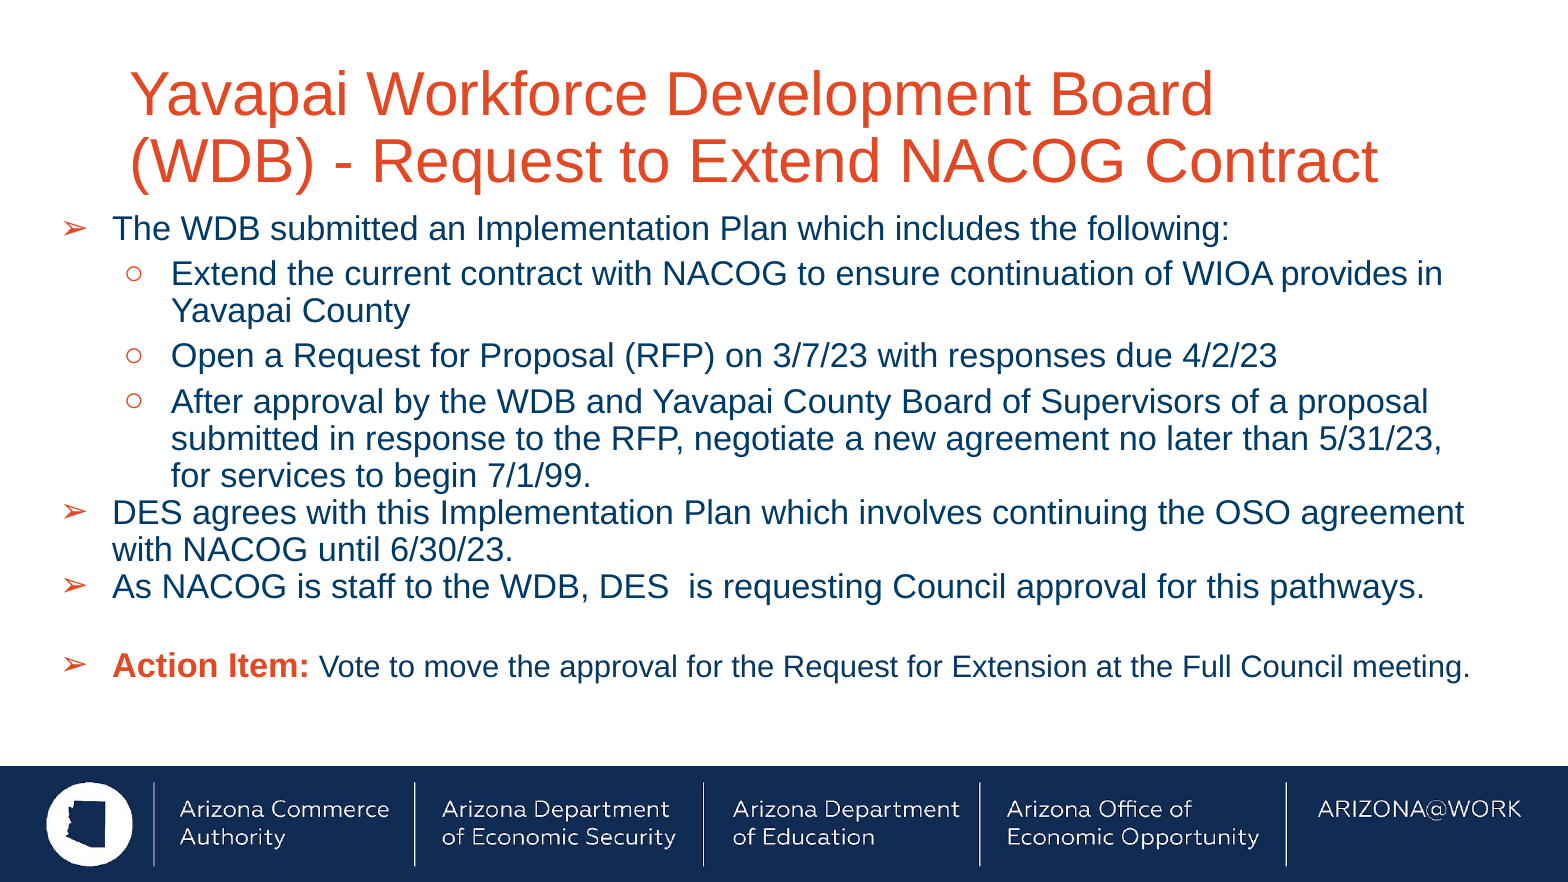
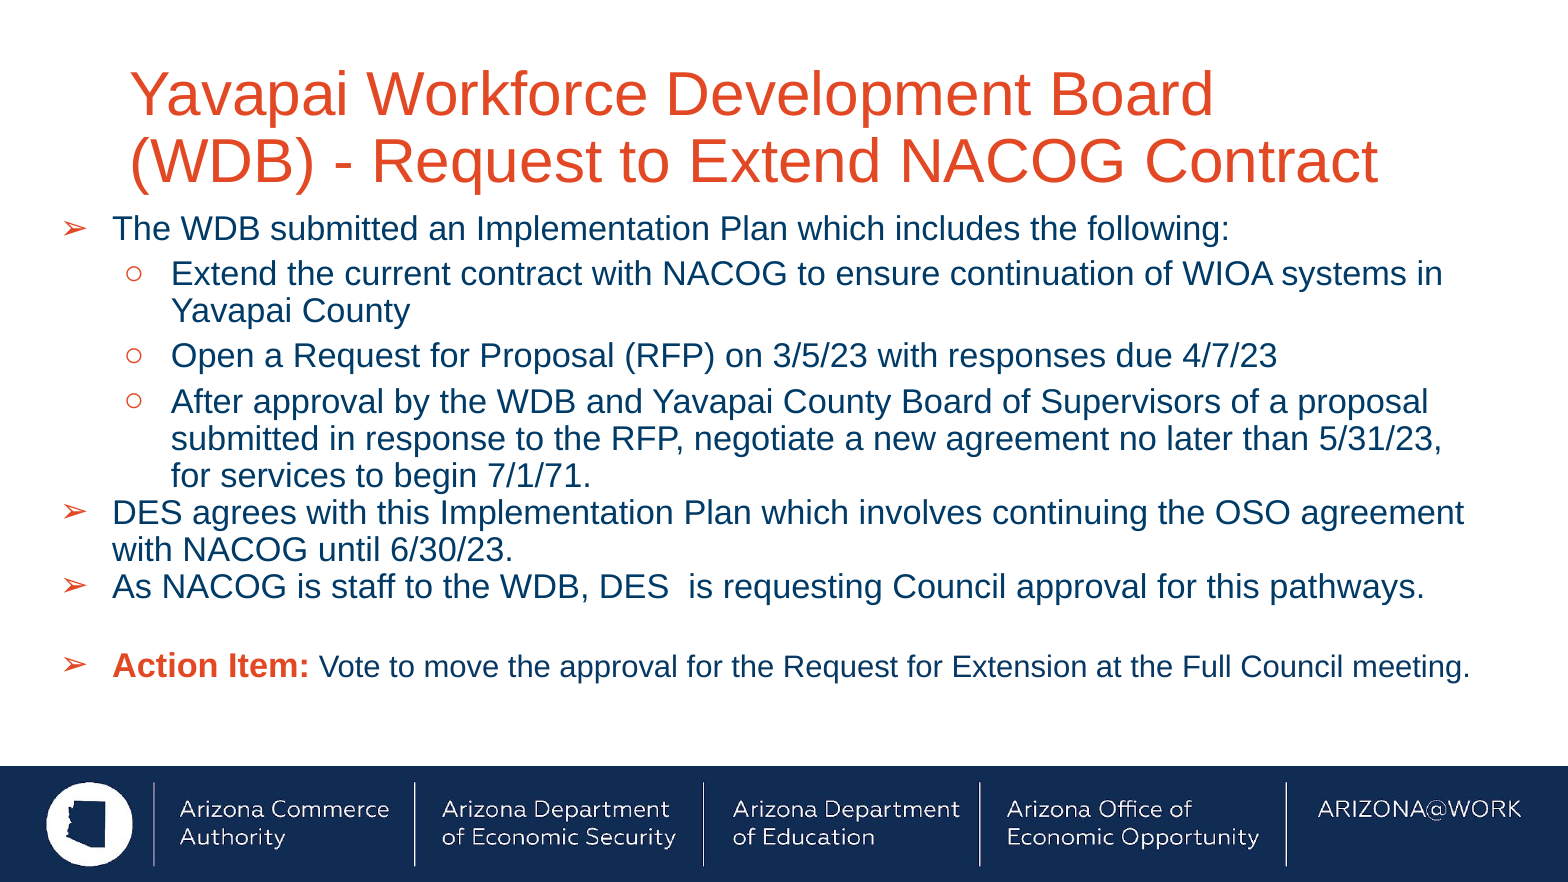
provides: provides -> systems (1344, 274)
3/7/23: 3/7/23 -> 3/5/23 (820, 357)
4/2/23: 4/2/23 -> 4/7/23 (1230, 357)
7/1/99: 7/1/99 -> 7/1/71 (539, 476)
